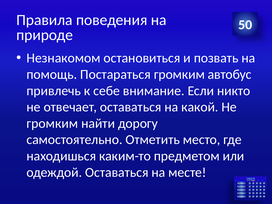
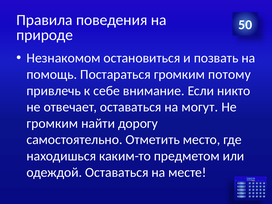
автобус: автобус -> потому (229, 74)
какой: какой -> могут (200, 107)
